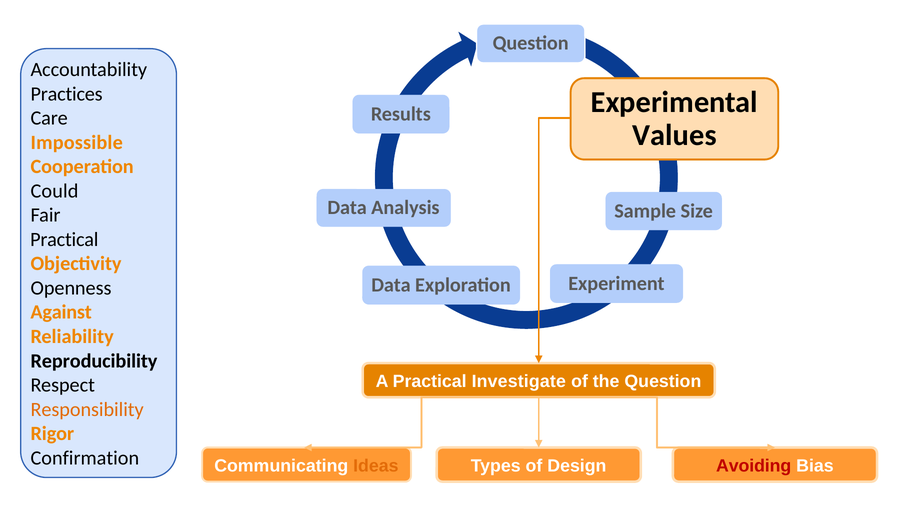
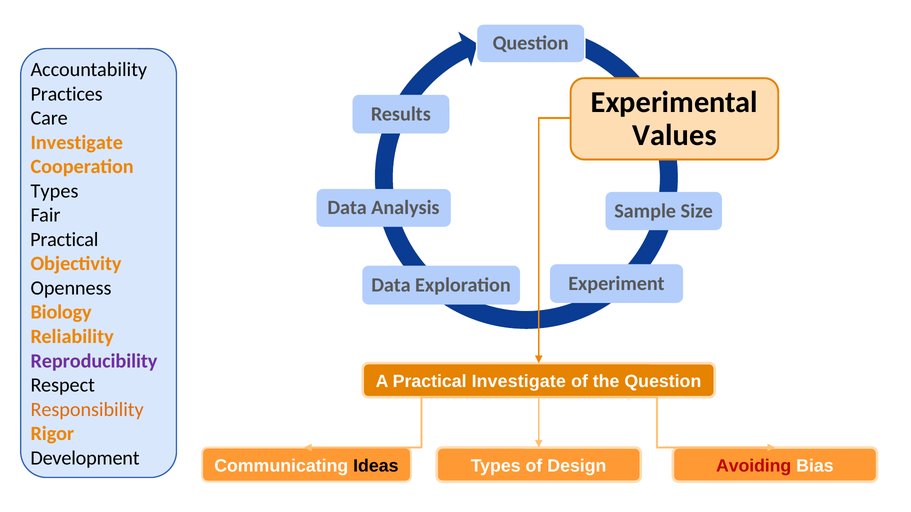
Impossible: Impossible -> Investigate (77, 143)
Could: Could -> Types (54, 191)
Against: Against -> Biology (61, 313)
Reproducibility colour: black -> purple (94, 361)
Confirmation: Confirmation -> Development (85, 458)
Ideas colour: orange -> black (376, 466)
